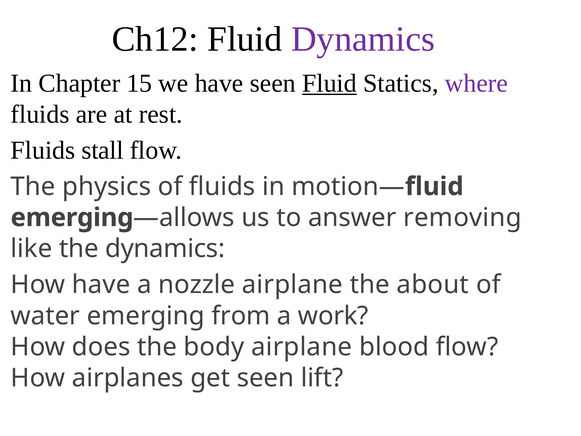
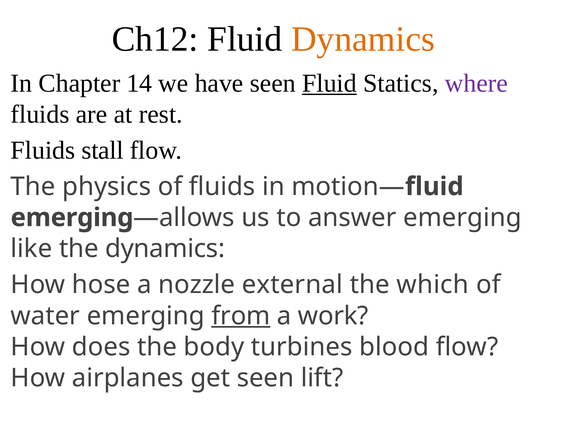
Dynamics colour: purple -> orange (363, 39)
15: 15 -> 14 (139, 83)
answer removing: removing -> emerging (463, 217)
How have: have -> hose (101, 285)
nozzle airplane: airplane -> external (292, 285)
about: about -> which (433, 285)
from underline: none -> present (241, 316)
body airplane: airplane -> turbines (302, 347)
